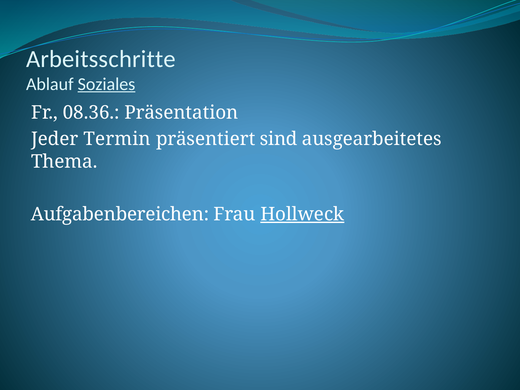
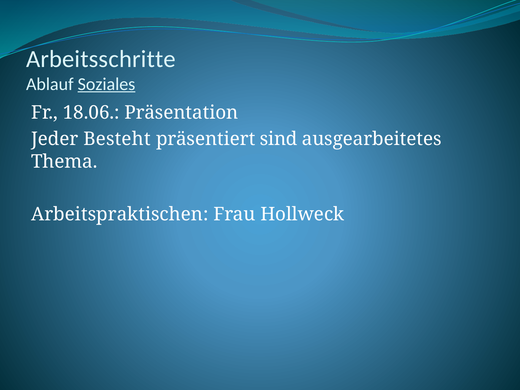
08.36: 08.36 -> 18.06 (91, 113)
Termin: Termin -> Besteht (117, 139)
Aufgabenbereichen: Aufgabenbereichen -> Arbeitspraktischen (120, 214)
Hollweck underline: present -> none (302, 214)
